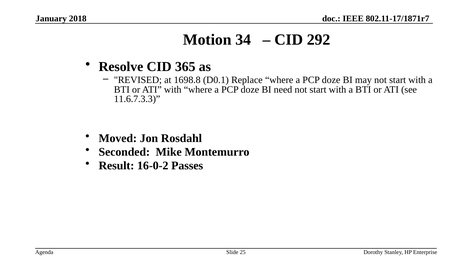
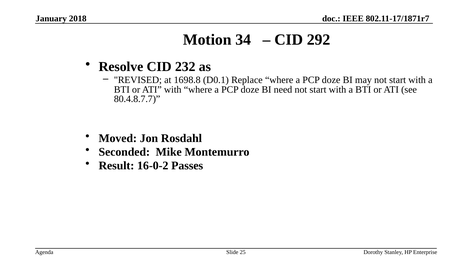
365: 365 -> 232 (185, 67)
11.6.7.3.3: 11.6.7.3.3 -> 80.4.8.7.7 (137, 99)
